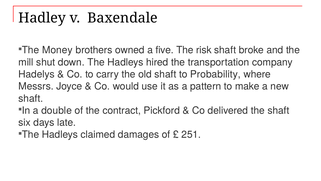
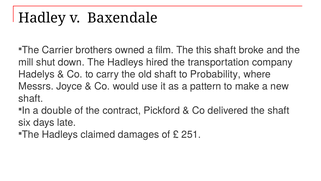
Money: Money -> Carrier (57, 50)
five: five -> film (165, 50)
risk: risk -> this (204, 50)
